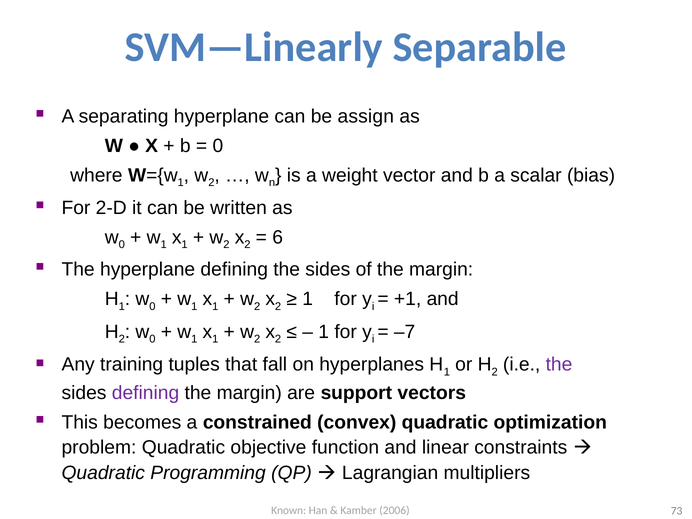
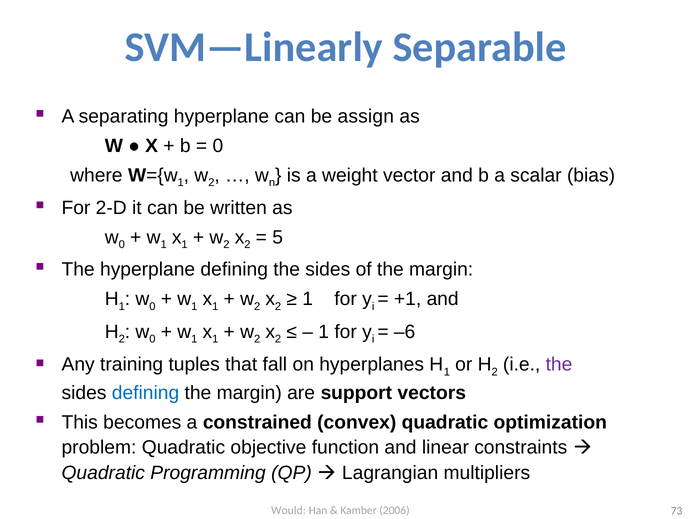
6: 6 -> 5 (278, 237)
–7: –7 -> –6 (405, 332)
defining colour: purple -> blue (146, 393)
Known: Known -> Would (289, 510)
